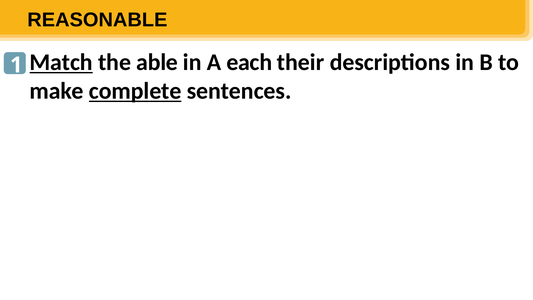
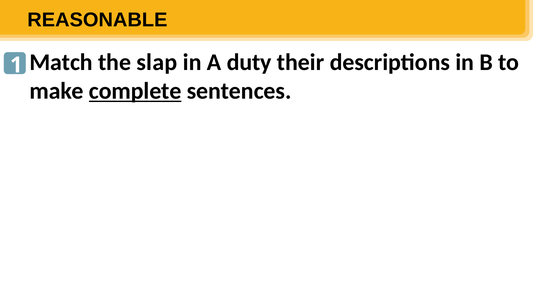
Match underline: present -> none (61, 62)
able: able -> slap (157, 62)
each: each -> duty (249, 62)
